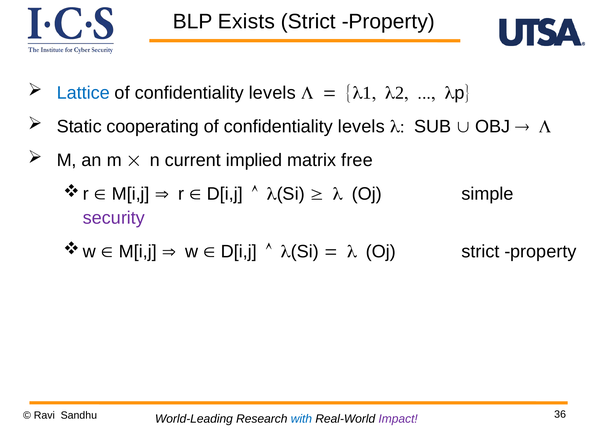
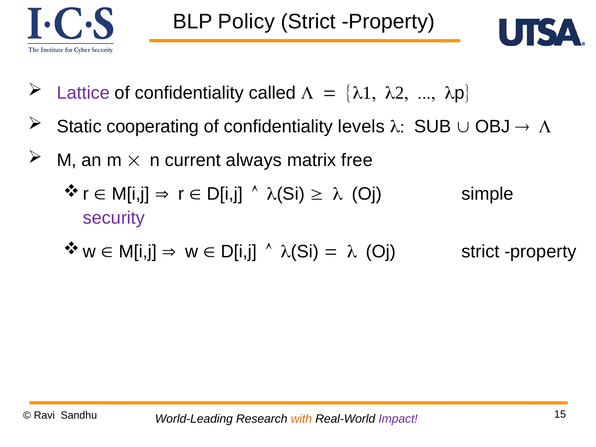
Exists: Exists -> Policy (246, 22)
Lattice colour: blue -> purple (83, 93)
levels: levels -> called (272, 93)
implied: implied -> always (254, 160)
36: 36 -> 15 (560, 414)
with colour: blue -> orange (301, 419)
